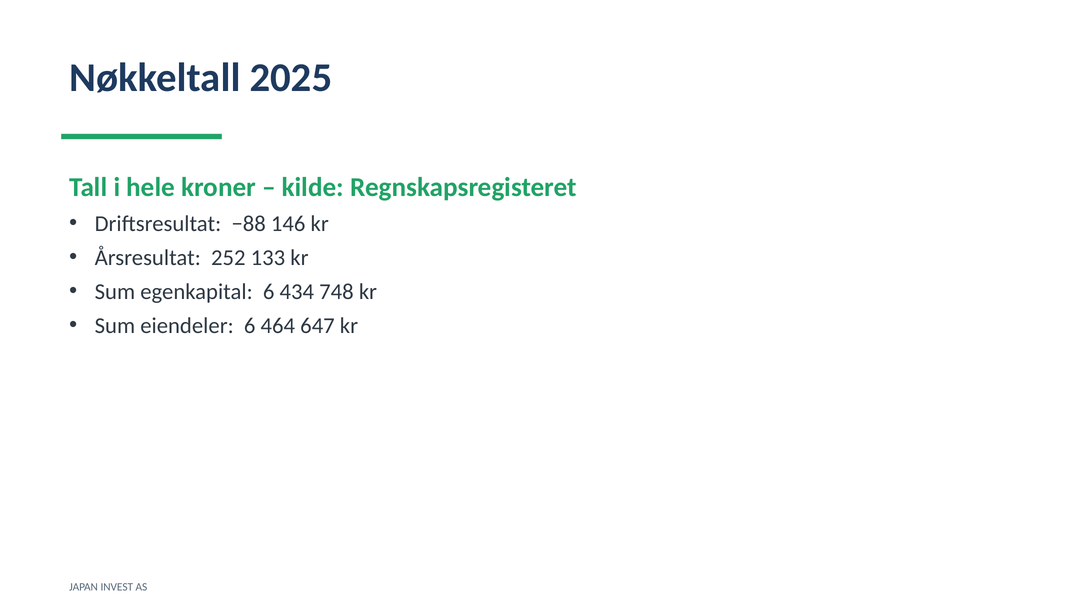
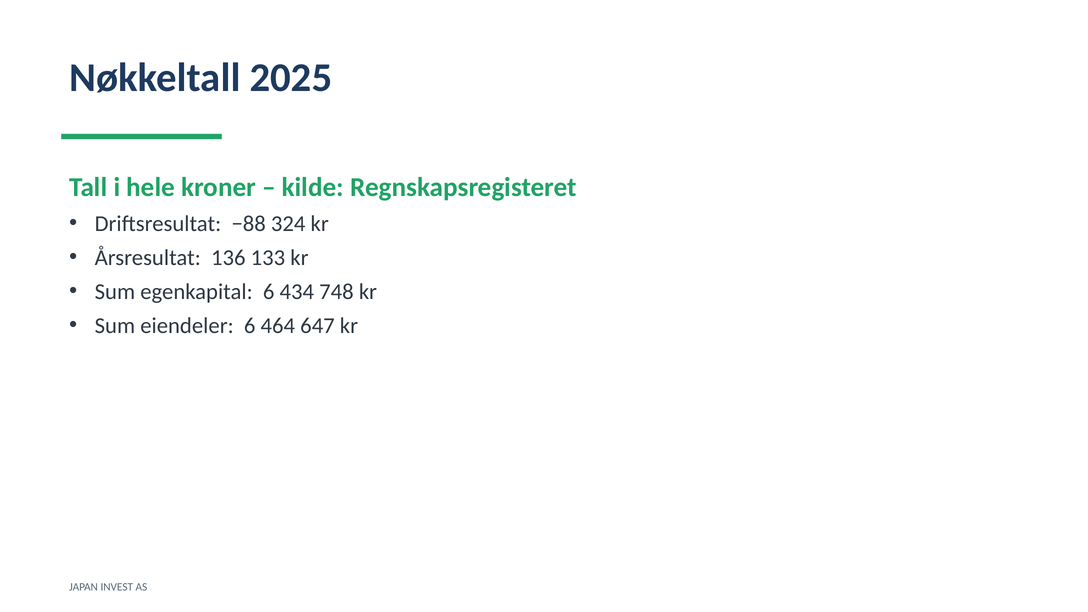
146: 146 -> 324 (288, 224)
252: 252 -> 136 (228, 258)
